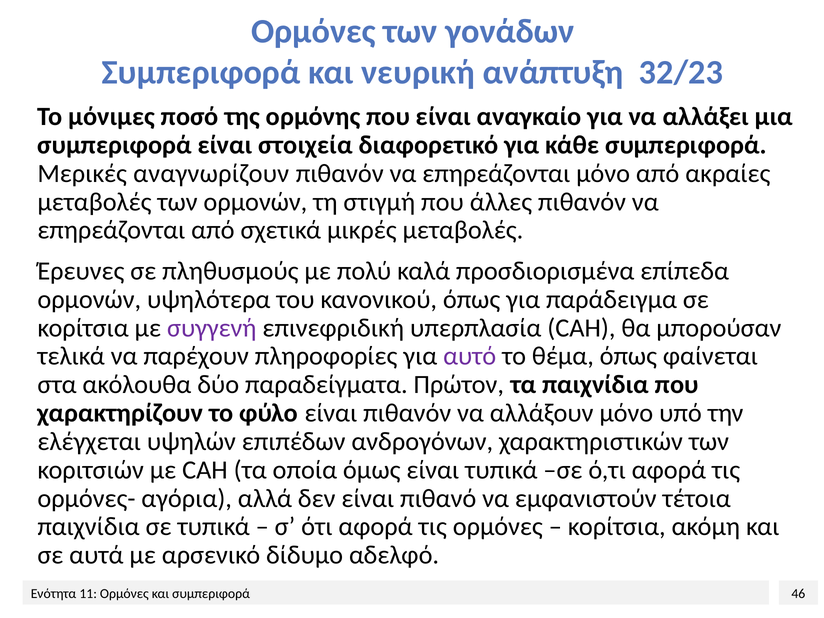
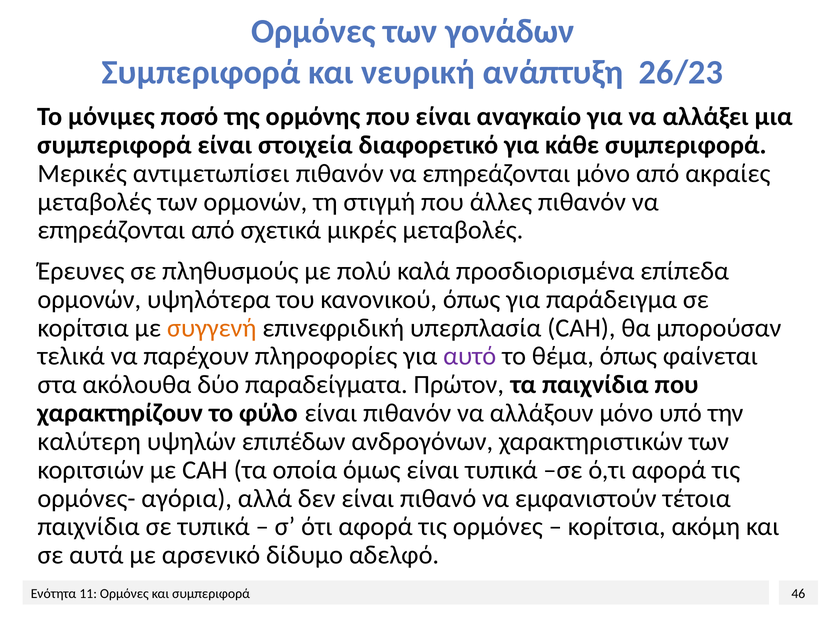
32/23: 32/23 -> 26/23 (681, 72)
αναγνωρίζουν: αναγνωρίζουν -> αντιμετωπίσει (211, 173)
συγγενή colour: purple -> orange (212, 328)
ελέγχεται: ελέγχεται -> καλύτερη (89, 442)
